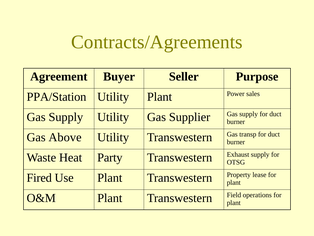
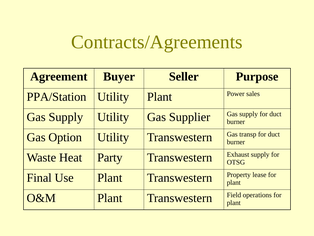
Above: Above -> Option (65, 137)
Fired: Fired -> Final (39, 177)
